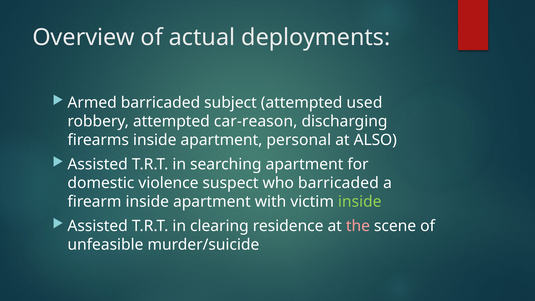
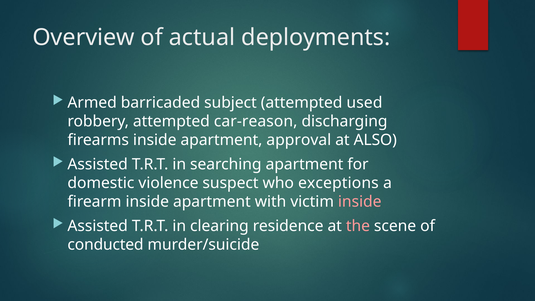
personal: personal -> approval (299, 140)
who barricaded: barricaded -> exceptions (338, 183)
inside colour: light green -> pink (360, 202)
unfeasible: unfeasible -> conducted (106, 244)
